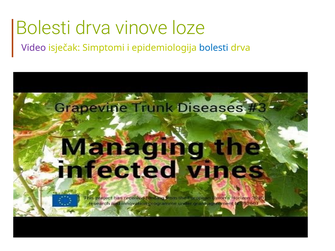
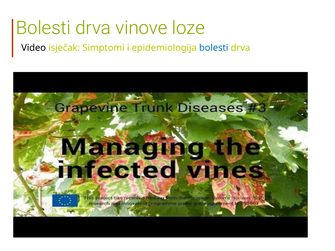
Video colour: purple -> black (34, 48)
